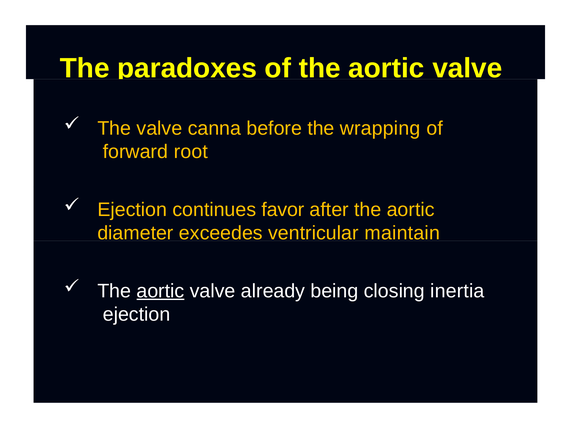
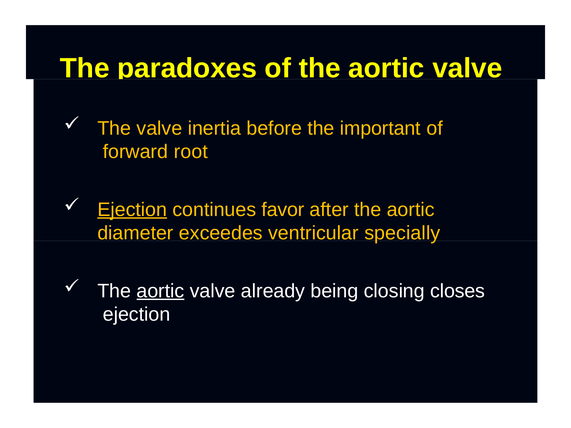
canna: canna -> inertia (214, 128)
wrapping: wrapping -> important (380, 128)
Ejection underline: none -> present (132, 210)
maintain: maintain -> specially (402, 233)
inertia: inertia -> closes (458, 291)
